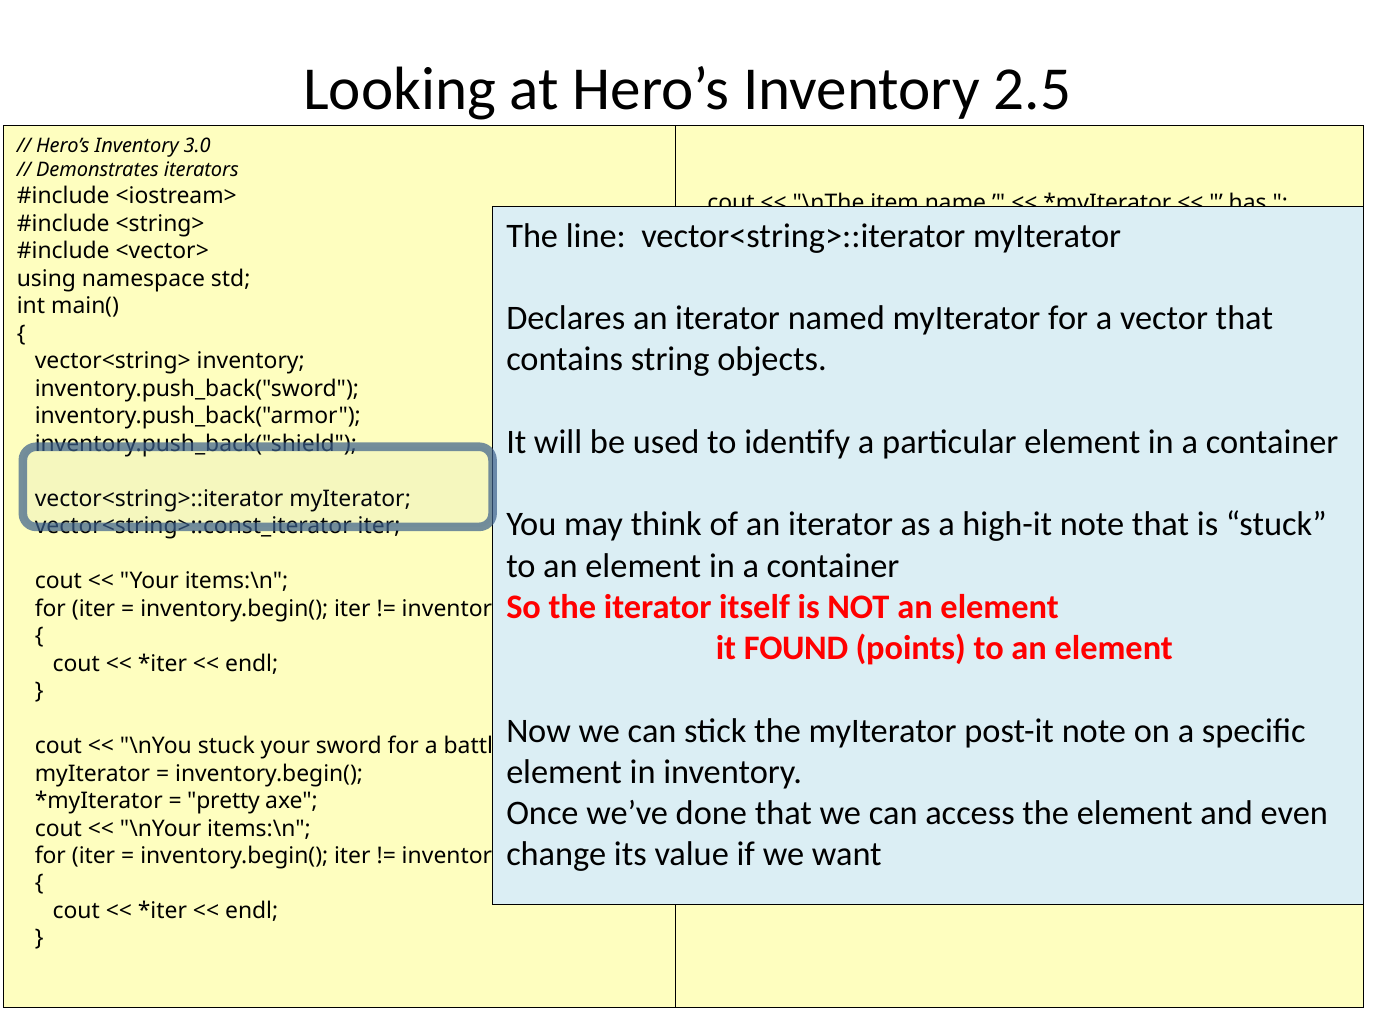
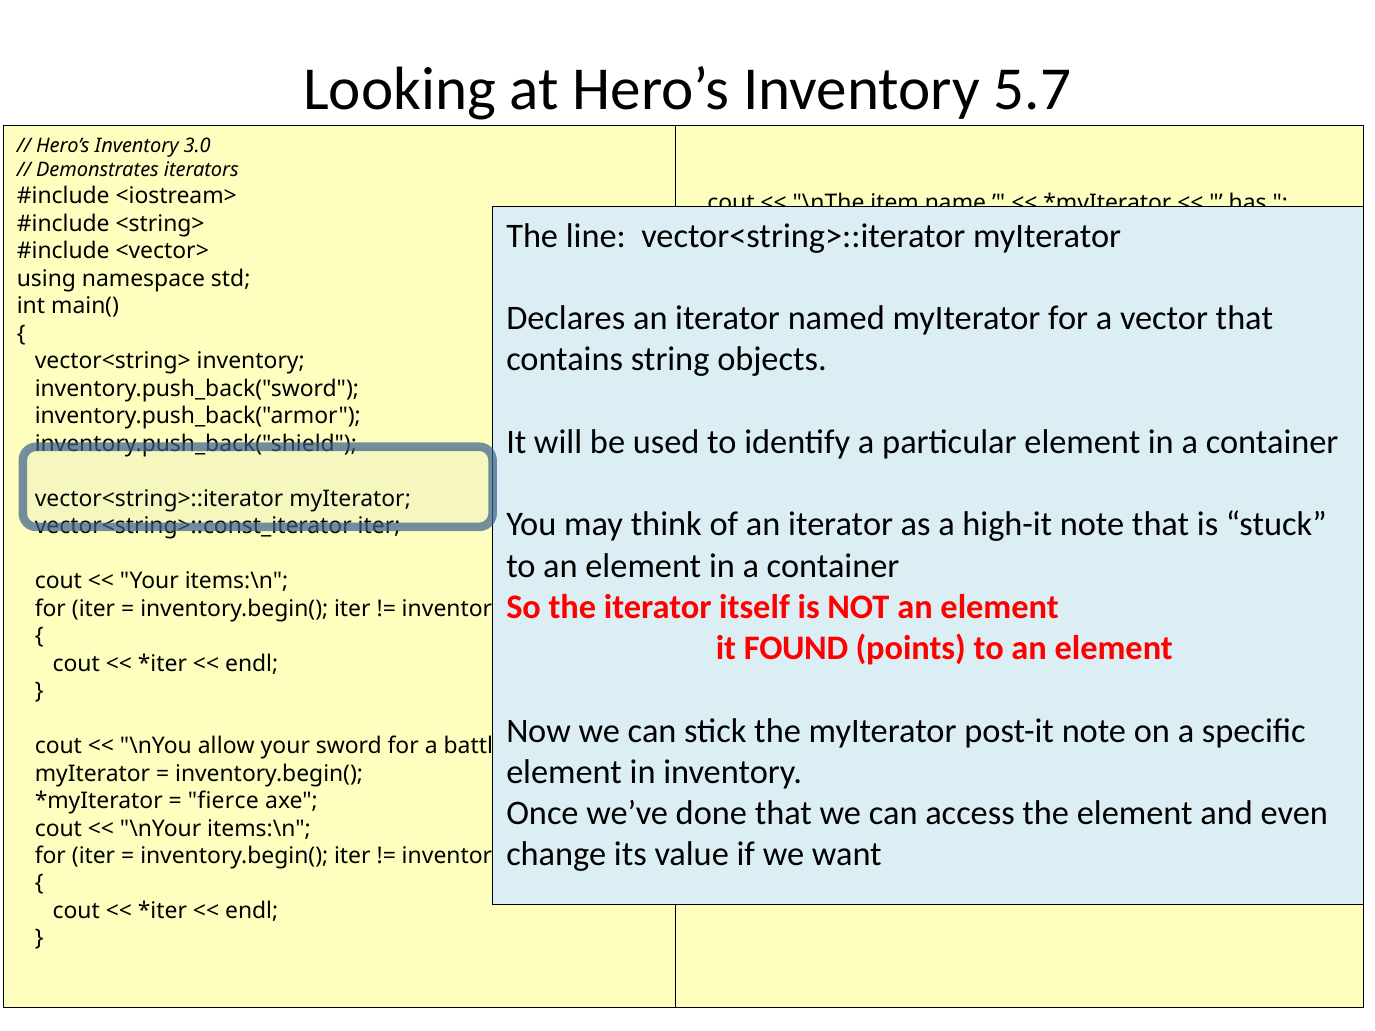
2.5: 2.5 -> 5.7 (1033, 89)
\nYou stuck: stuck -> allow (226, 746)
pretty: pretty -> fierce (223, 801)
